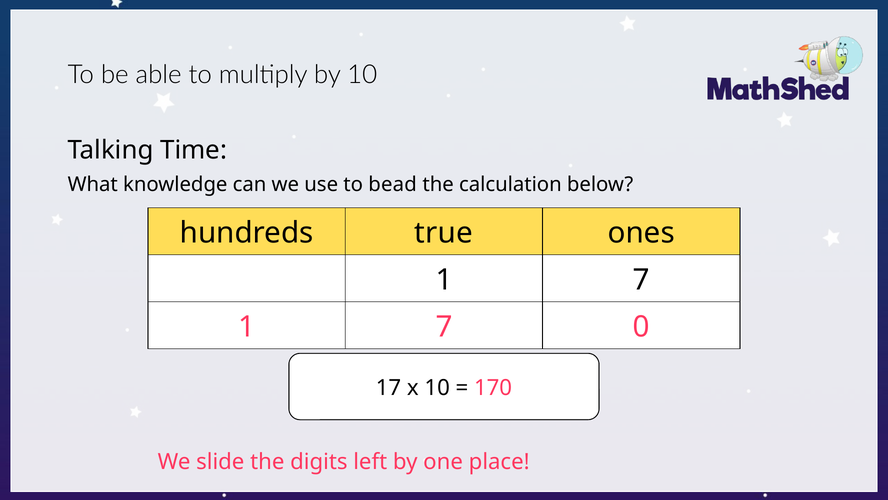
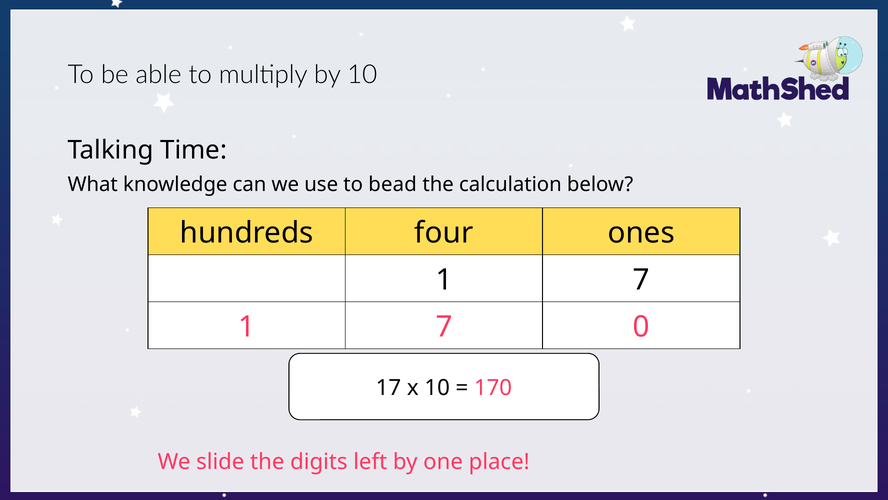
true: true -> four (444, 233)
